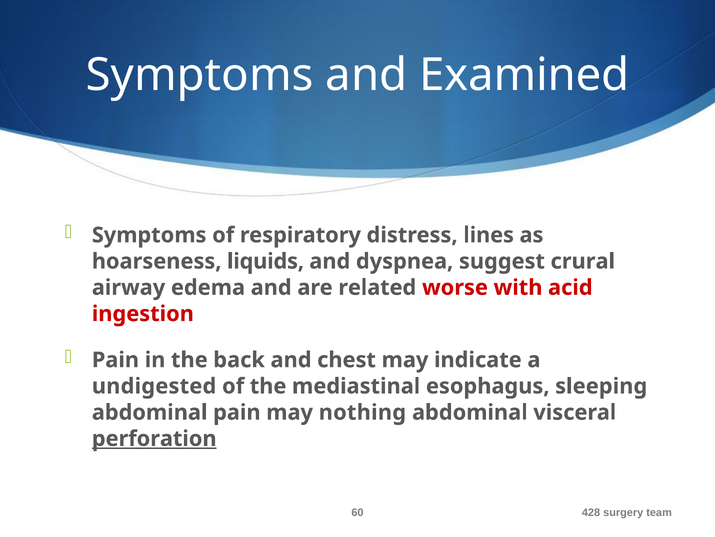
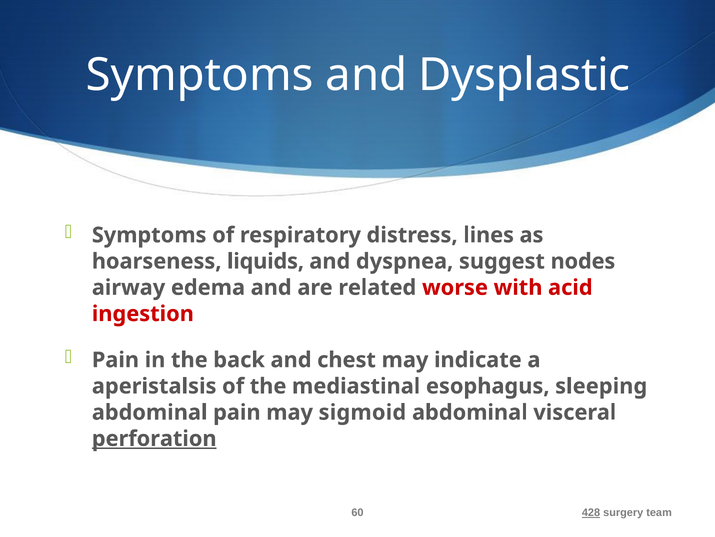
Examined: Examined -> Dysplastic (524, 75)
crural: crural -> nodes (583, 261)
undigested: undigested -> aperistalsis (154, 386)
nothing: nothing -> sigmoid (362, 412)
428 underline: none -> present (591, 512)
